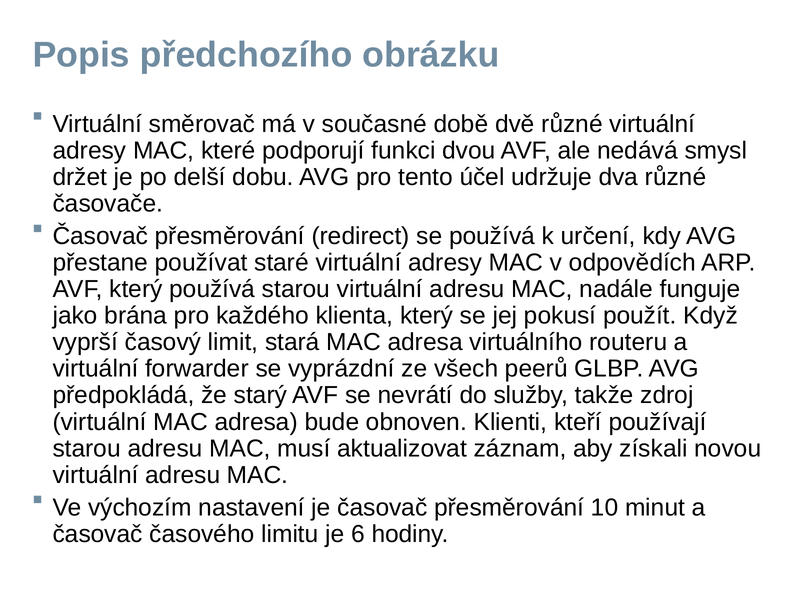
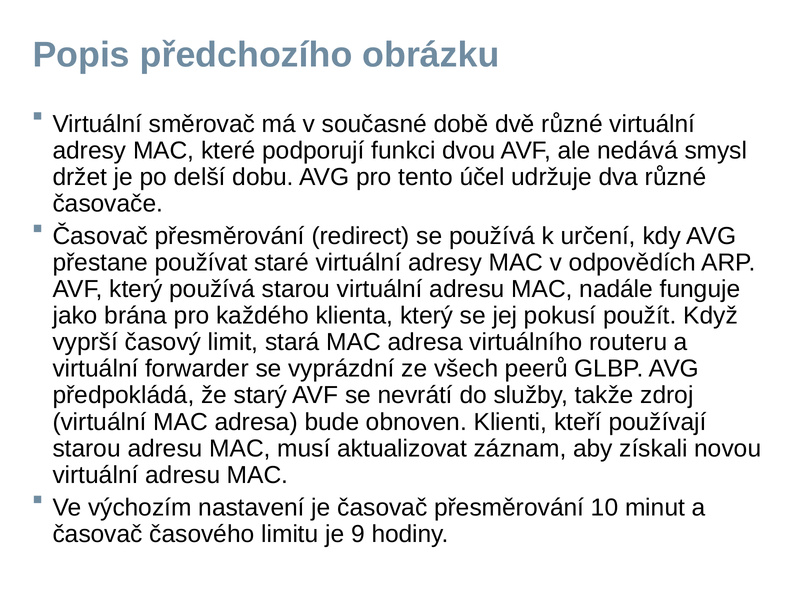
6: 6 -> 9 (358, 535)
